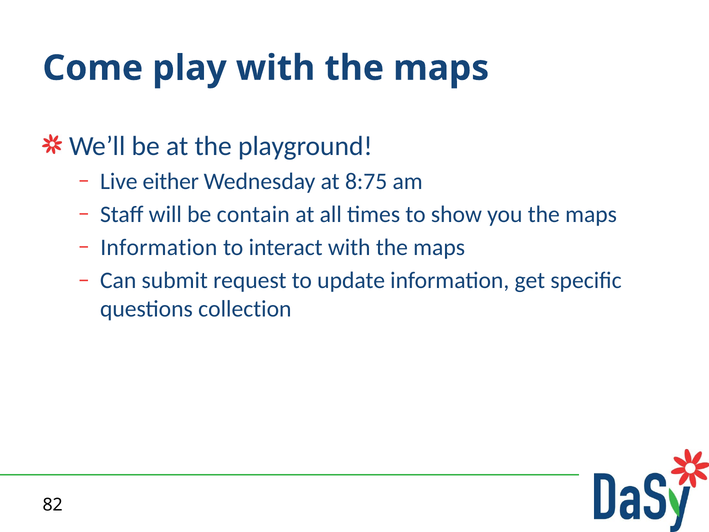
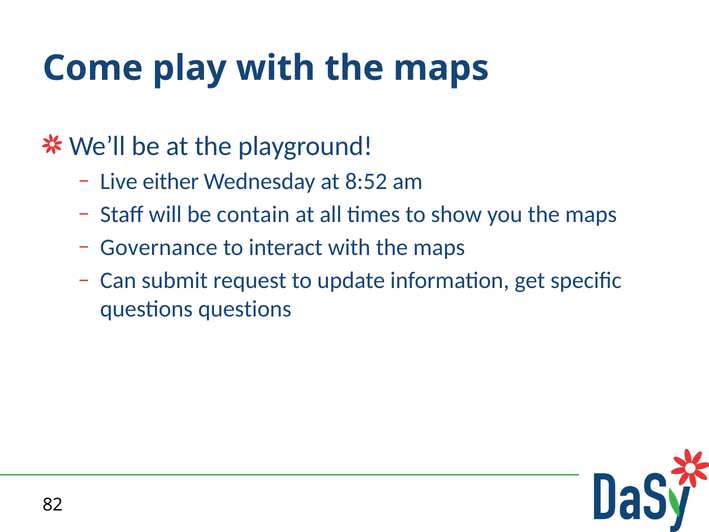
8:75: 8:75 -> 8:52 (366, 181)
Information: Information -> Governance (159, 247)
questions collection: collection -> questions (245, 309)
